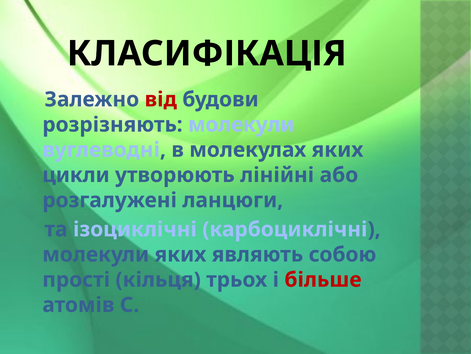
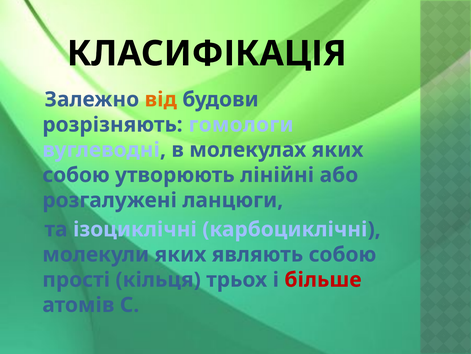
від colour: red -> orange (161, 99)
розрізняють молекули: молекули -> гомологи (241, 124)
цикли: цикли -> собою (76, 175)
